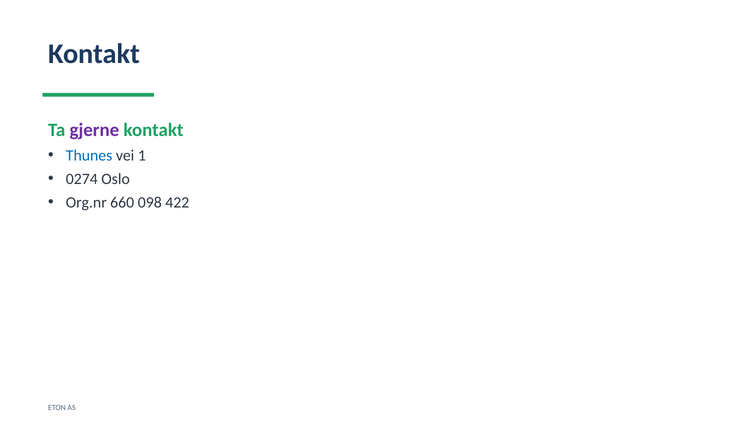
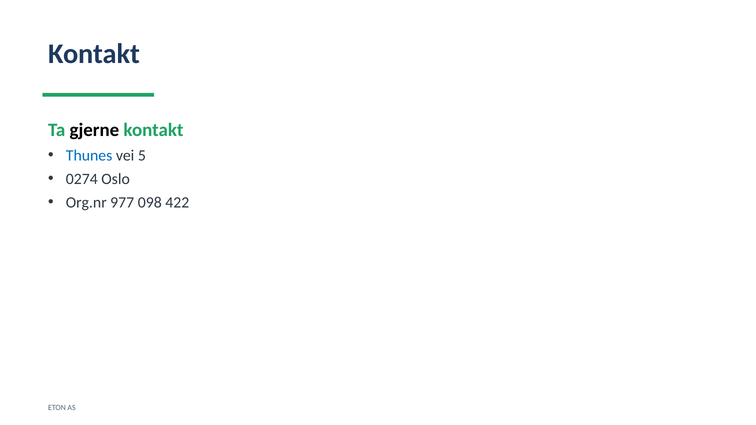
gjerne colour: purple -> black (94, 130)
1: 1 -> 5 (142, 155)
660: 660 -> 977 (122, 203)
